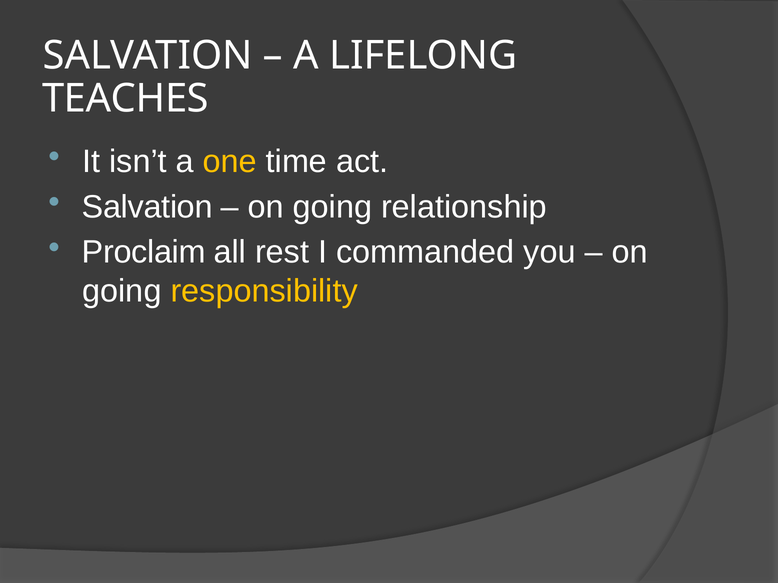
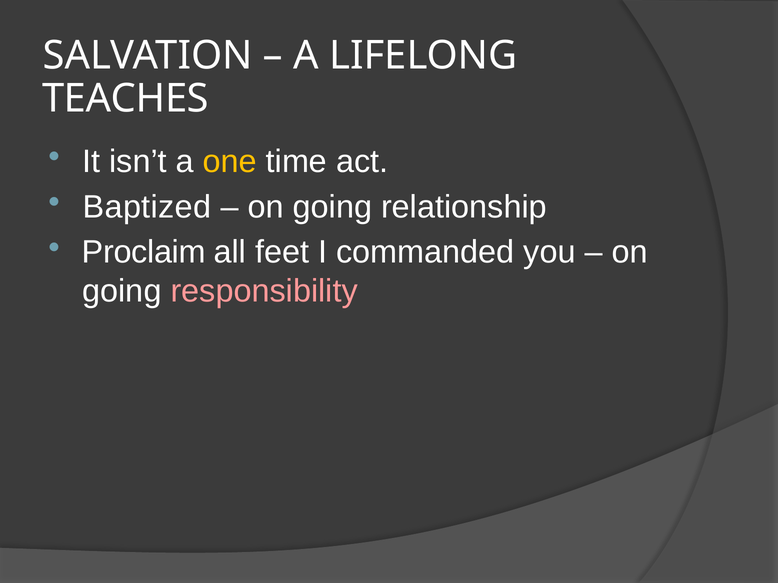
Salvation: Salvation -> Baptized (147, 207)
rest: rest -> feet (282, 252)
responsibility colour: yellow -> pink (264, 291)
